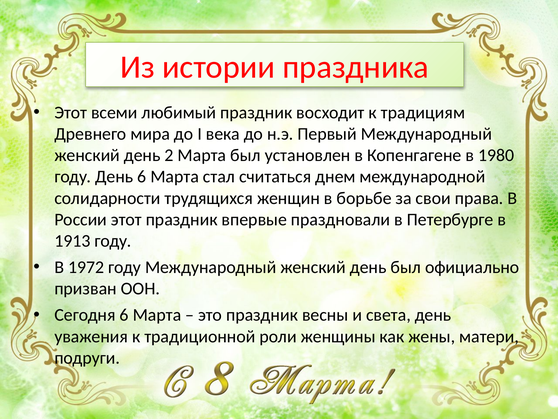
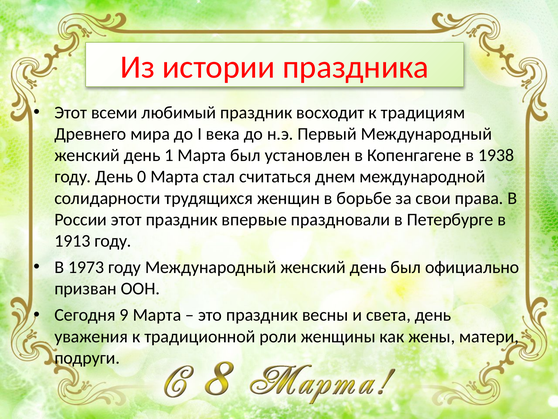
2: 2 -> 1 (169, 155)
1980: 1980 -> 1938 (496, 155)
День 6: 6 -> 0 (142, 177)
1972: 1972 -> 1973 (86, 267)
Сегодня 6: 6 -> 9 (124, 315)
